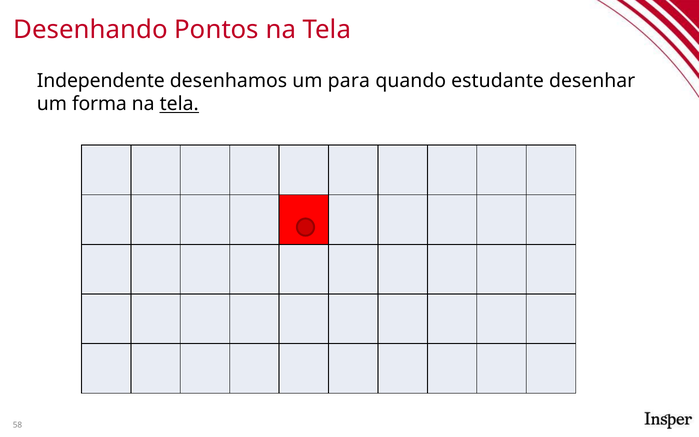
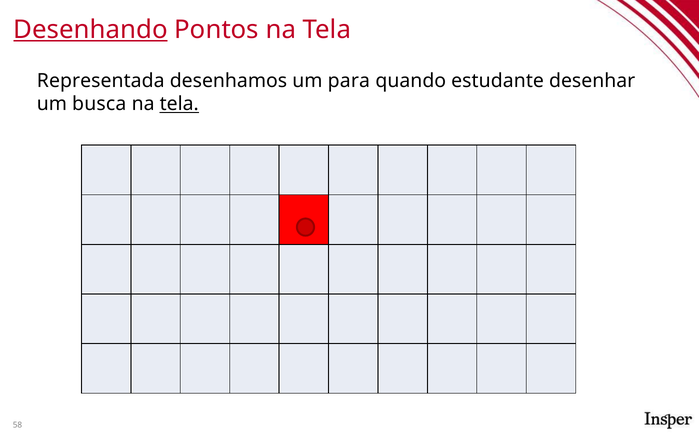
Desenhando underline: none -> present (91, 30)
Independente: Independente -> Representada (101, 81)
forma: forma -> busca (99, 104)
